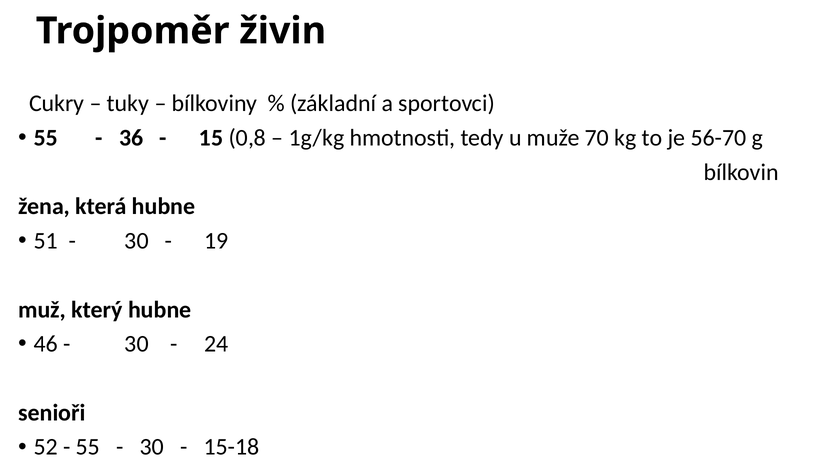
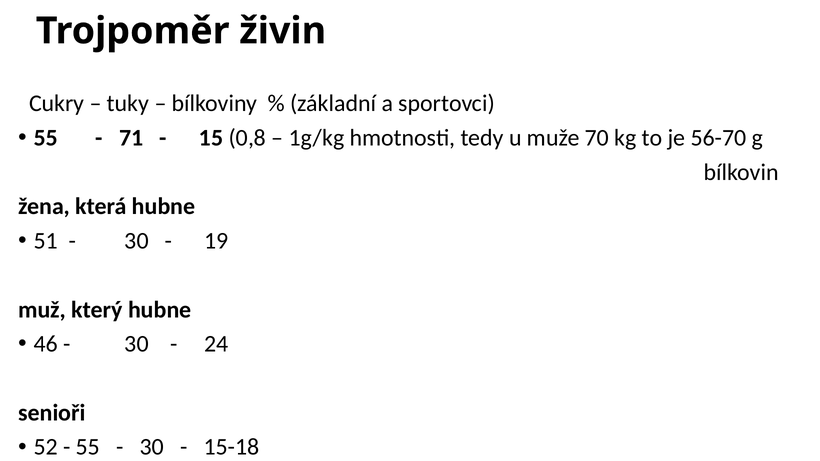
36: 36 -> 71 (131, 138)
